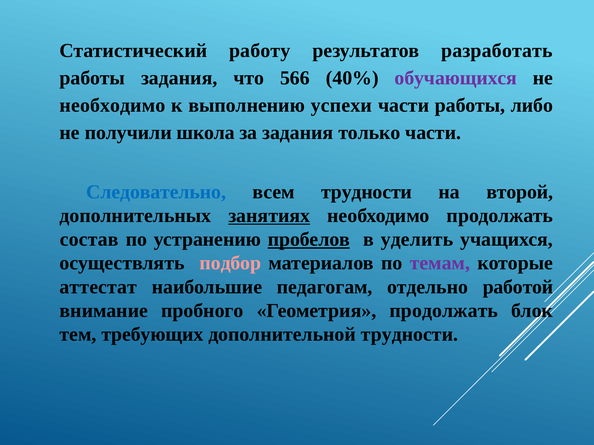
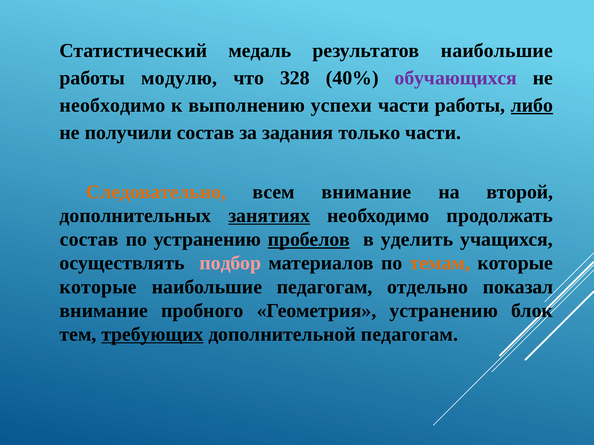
работу: работу -> медаль (260, 51)
результатов разработать: разработать -> наибольшие (497, 51)
работы задания: задания -> модулю (179, 78)
566: 566 -> 328 (295, 78)
либо underline: none -> present (532, 105)
получили школа: школа -> состав (206, 133)
Следовательно colour: blue -> orange (156, 192)
всем трудности: трудности -> внимание (366, 192)
темам colour: purple -> orange (440, 263)
аттестат: аттестат -> которые (98, 287)
работой: работой -> показал (518, 287)
Геометрия продолжать: продолжать -> устранению (444, 311)
требующих underline: none -> present (152, 335)
дополнительной трудности: трудности -> педагогам (409, 335)
